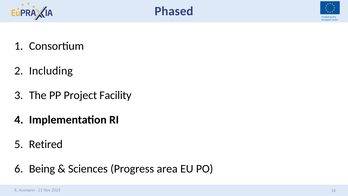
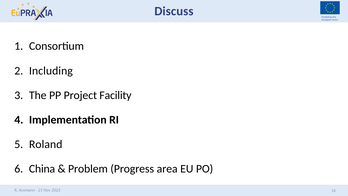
Phased: Phased -> Discuss (174, 11)
Retired: Retired -> Roland (46, 144)
Being: Being -> China (42, 169)
Sciences: Sciences -> Problem (88, 169)
